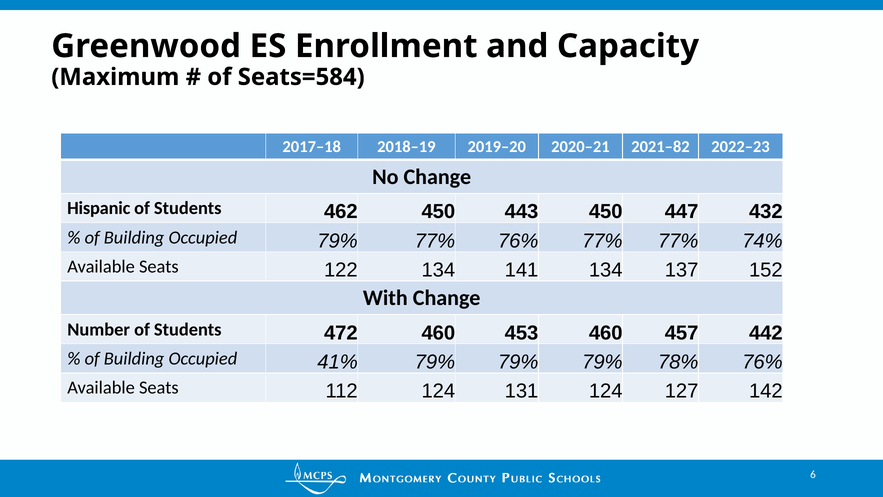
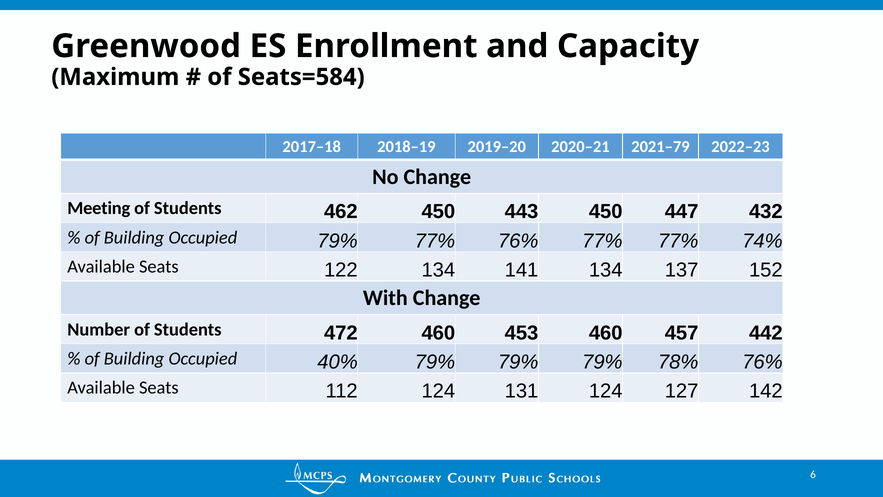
2021–82: 2021–82 -> 2021–79 (660, 147)
Hispanic: Hispanic -> Meeting (99, 208)
41%: 41% -> 40% (338, 362)
